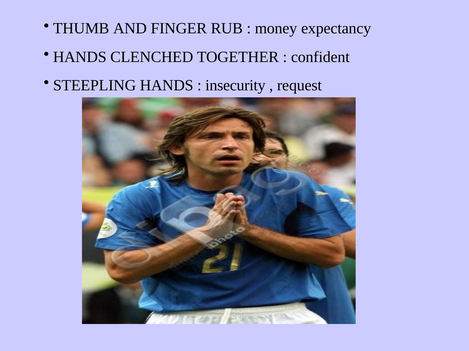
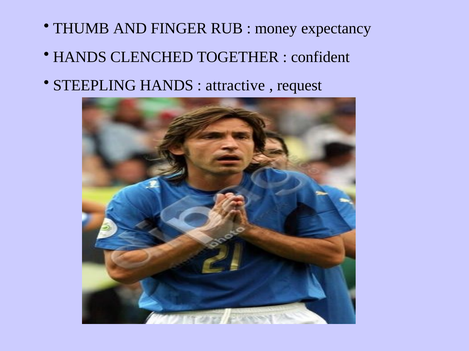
insecurity: insecurity -> attractive (235, 86)
